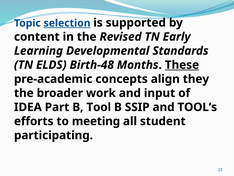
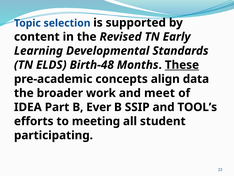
selection underline: present -> none (67, 23)
they: they -> data (196, 79)
input: input -> meet (160, 93)
Tool: Tool -> Ever (99, 107)
